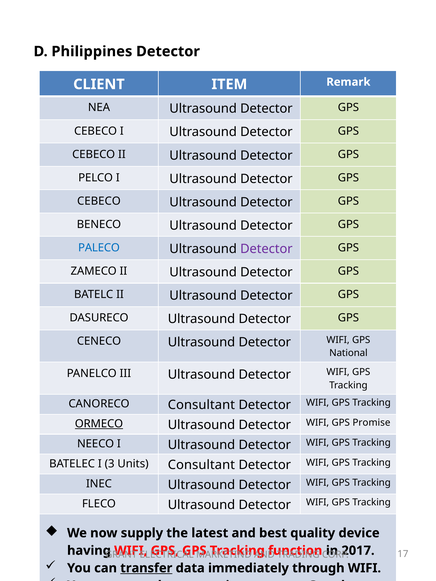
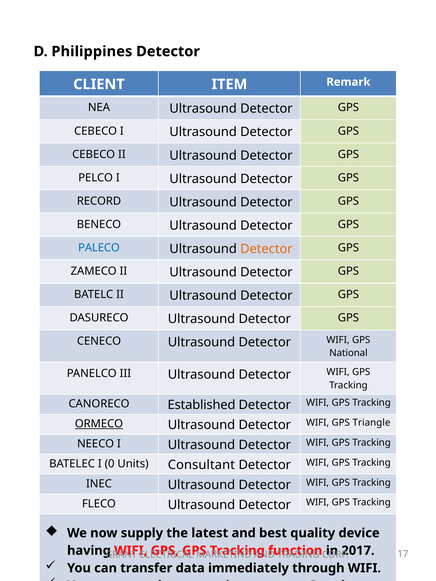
CEBECO: CEBECO -> RECORD (99, 201)
Detector colour: purple -> orange (266, 249)
CANORECO Consultant: Consultant -> Established (202, 405)
Promise: Promise -> Triangle (371, 423)
3: 3 -> 0 (110, 464)
transfer underline: present -> none (146, 568)
